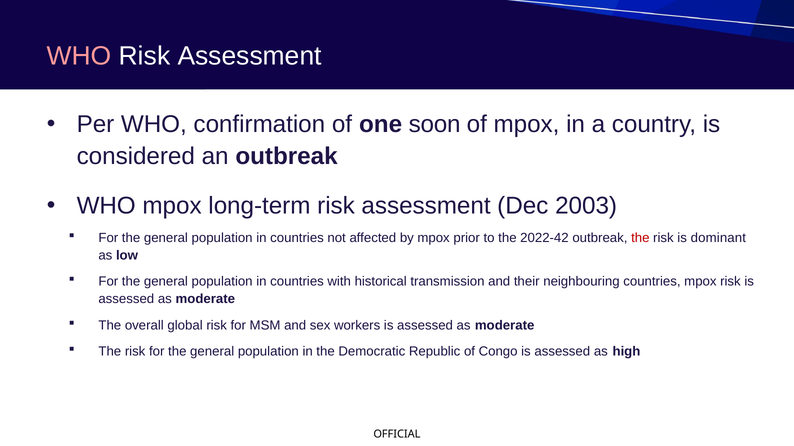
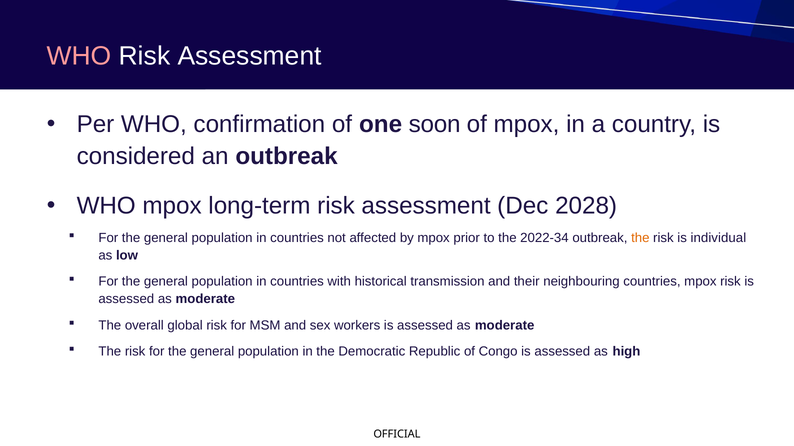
2003: 2003 -> 2028 (586, 206)
2022-42: 2022-42 -> 2022-34 (544, 238)
the colour: red -> orange (640, 238)
dominant: dominant -> individual (718, 238)
